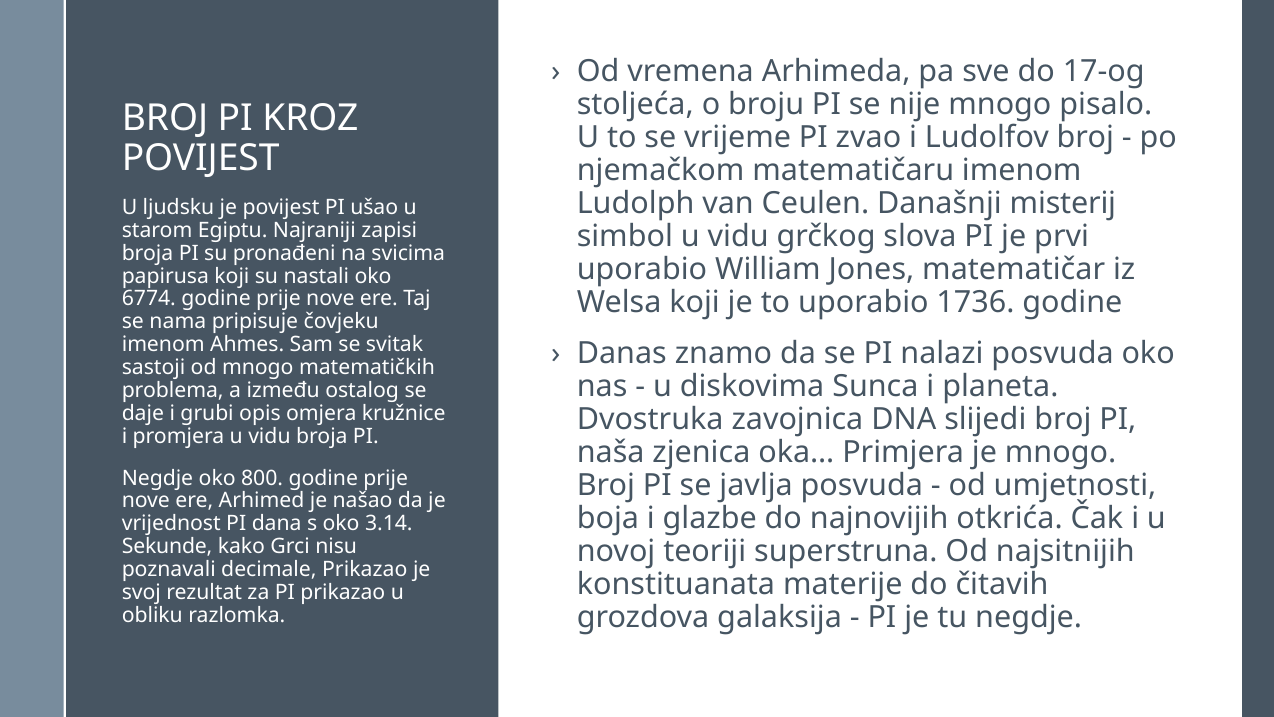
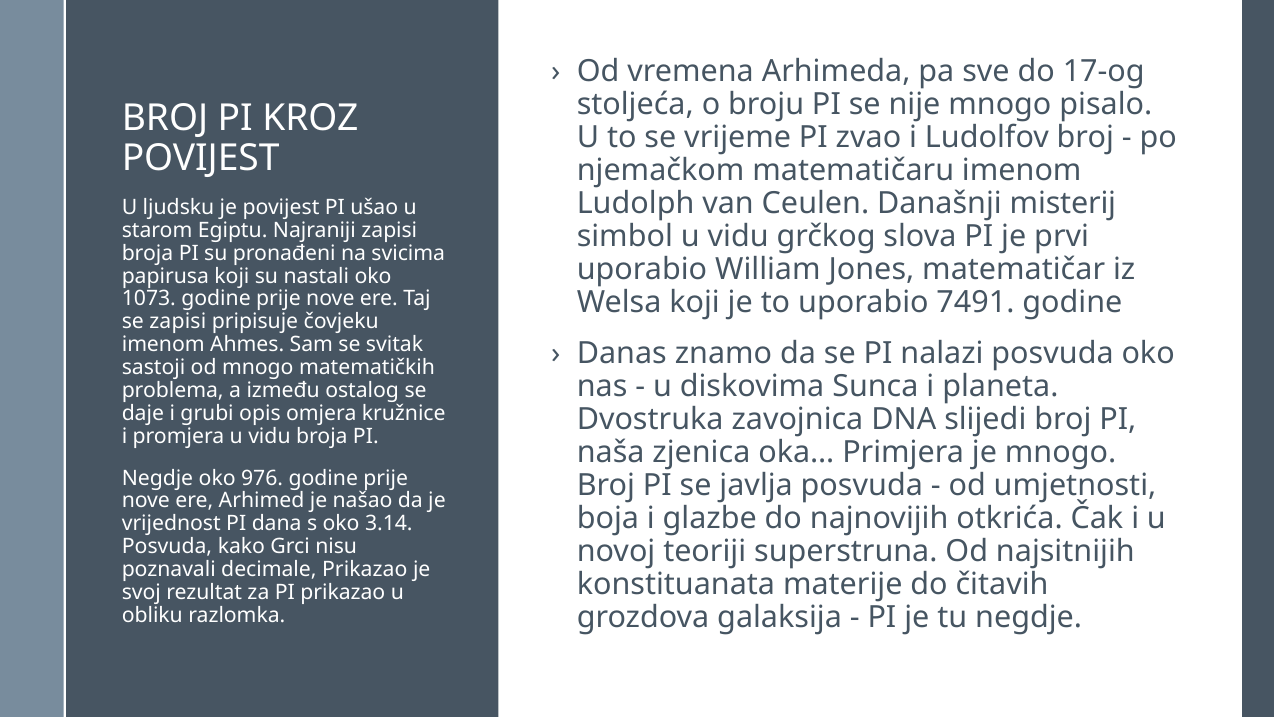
6774: 6774 -> 1073 (149, 299)
1736: 1736 -> 7491 (976, 302)
se nama: nama -> zapisi (178, 322)
800: 800 -> 976 (262, 478)
Sekunde: Sekunde -> Posvuda (167, 547)
